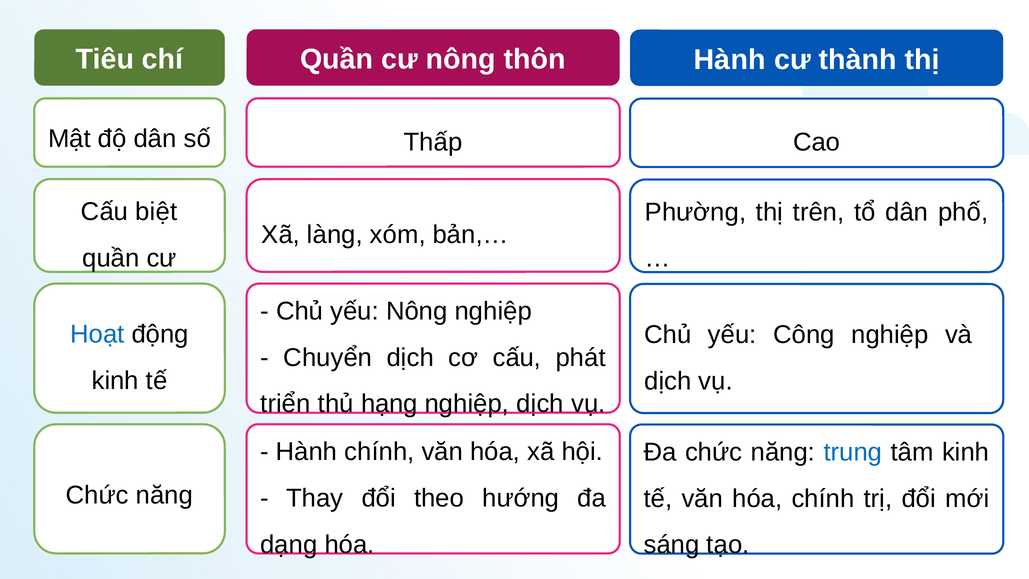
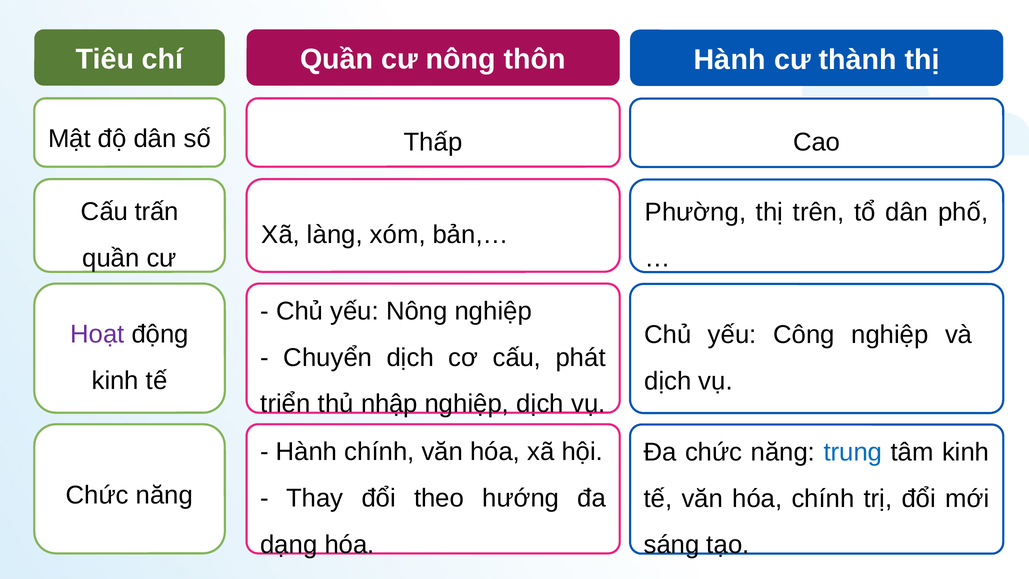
biệt: biệt -> trấn (157, 212)
Hoạt colour: blue -> purple (97, 334)
hạng: hạng -> nhập (389, 404)
